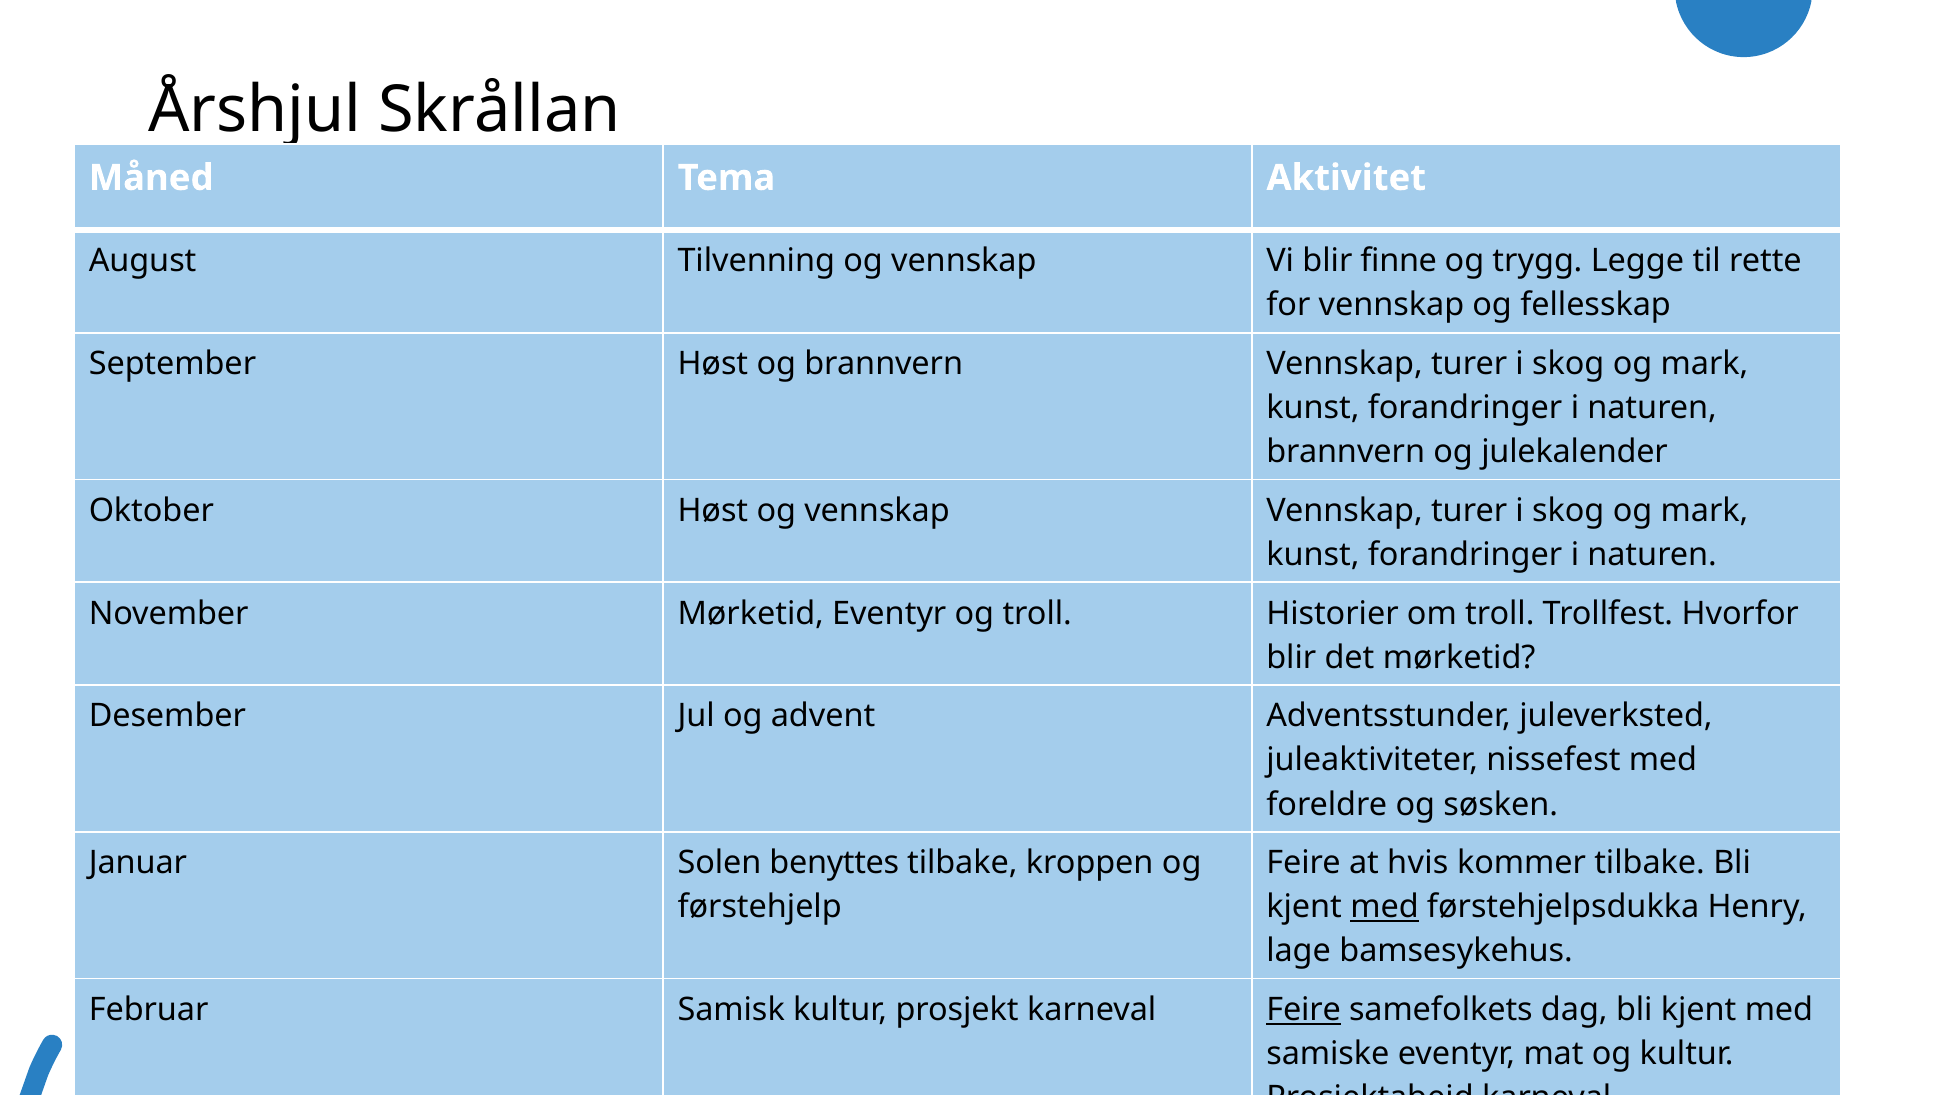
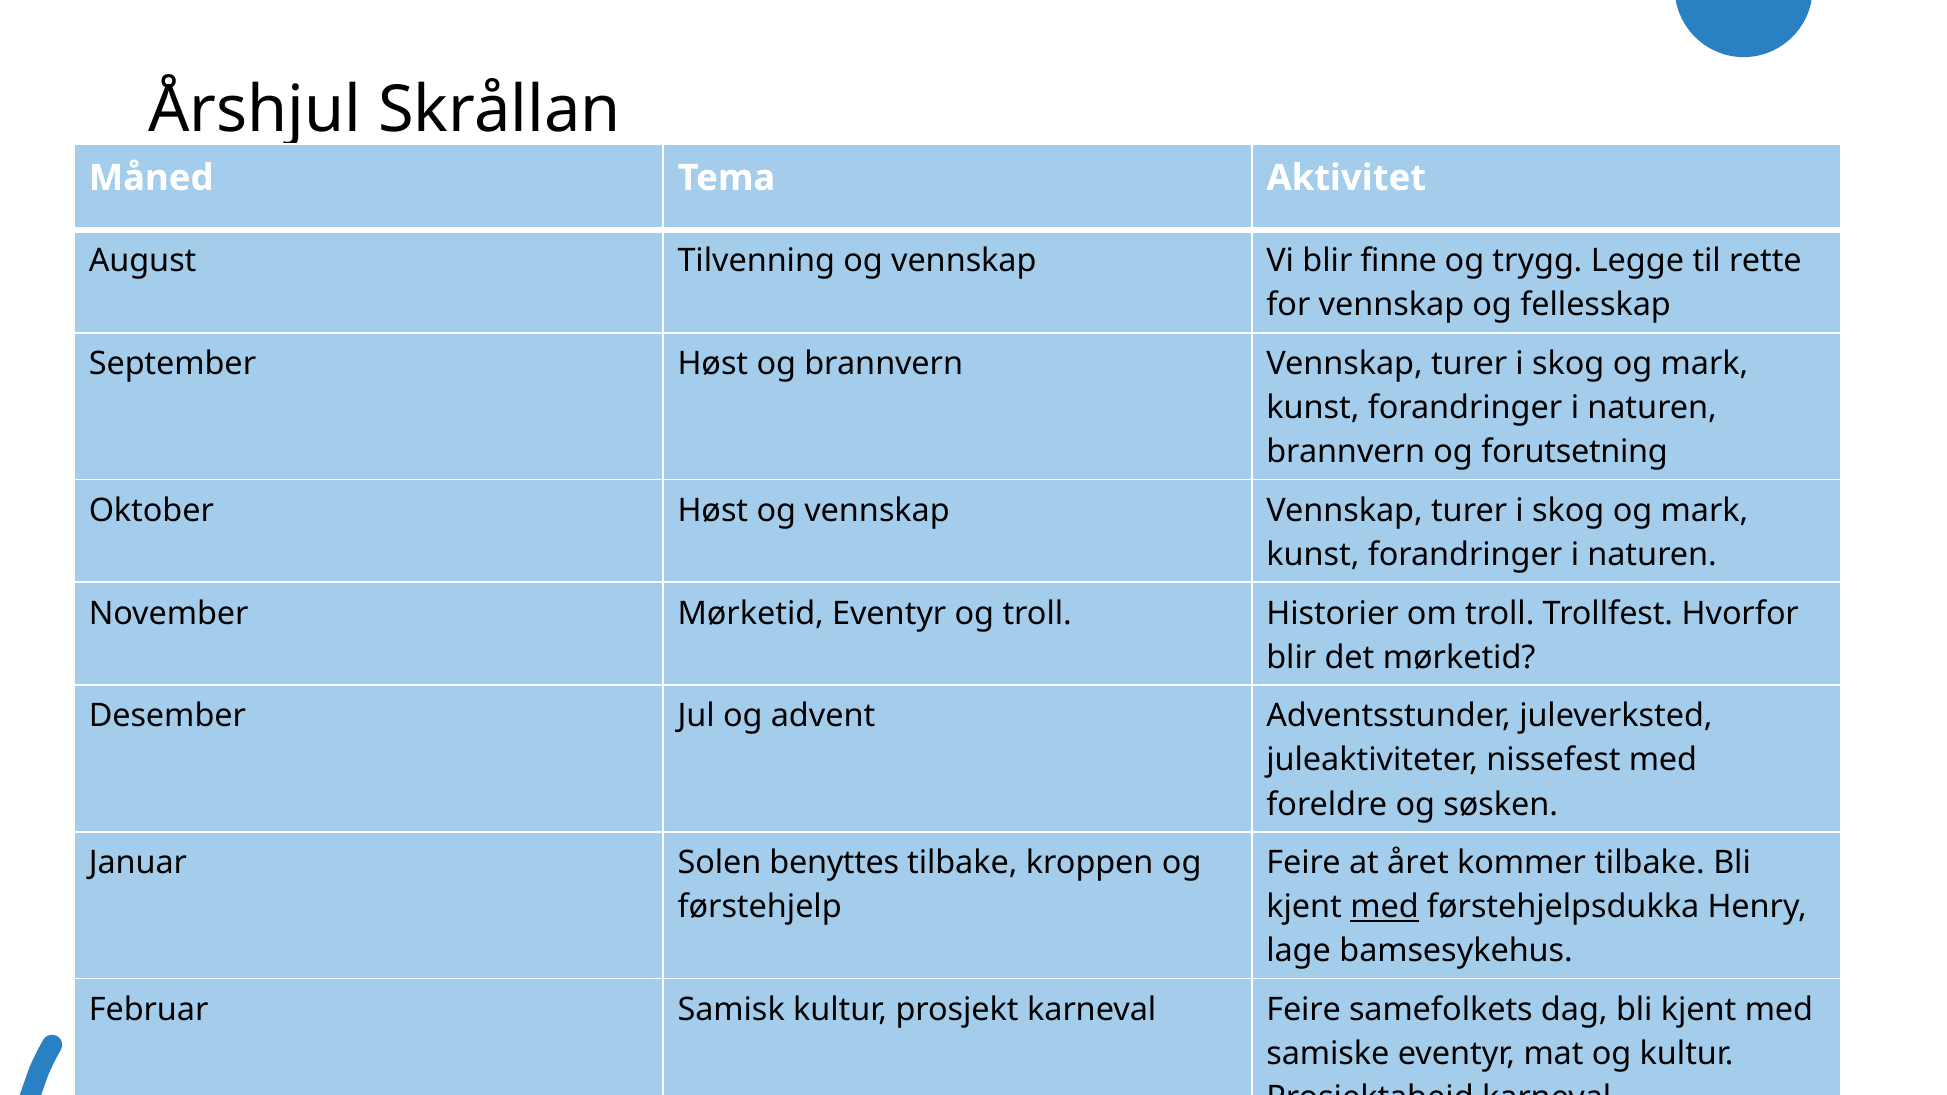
julekalender: julekalender -> forutsetning (1575, 452)
hvis: hvis -> året (1418, 863)
Feire underline: present -> none (1304, 1010)
